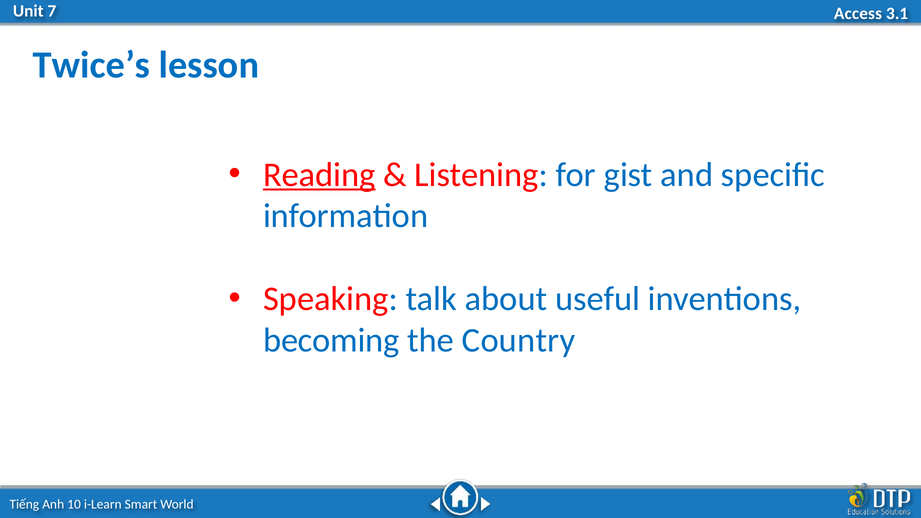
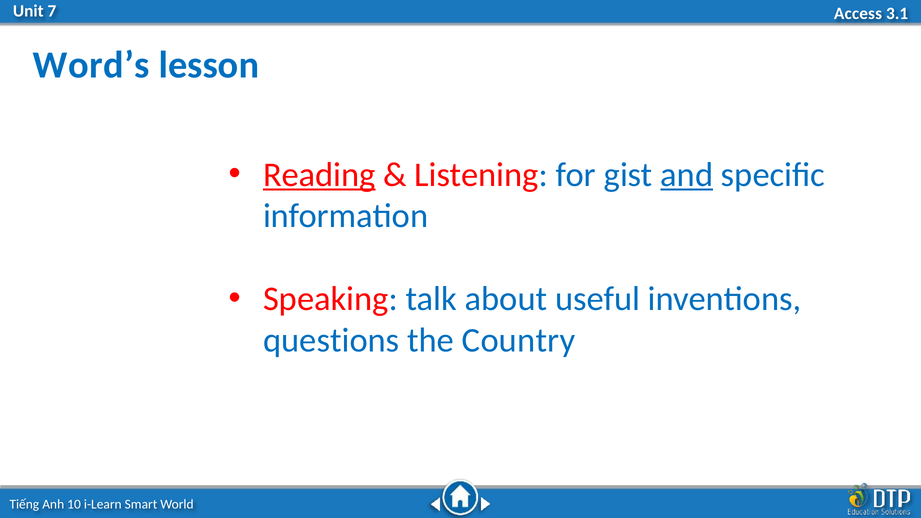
Twice’s: Twice’s -> Word’s (91, 65)
and underline: none -> present (687, 175)
becoming: becoming -> questions (331, 340)
